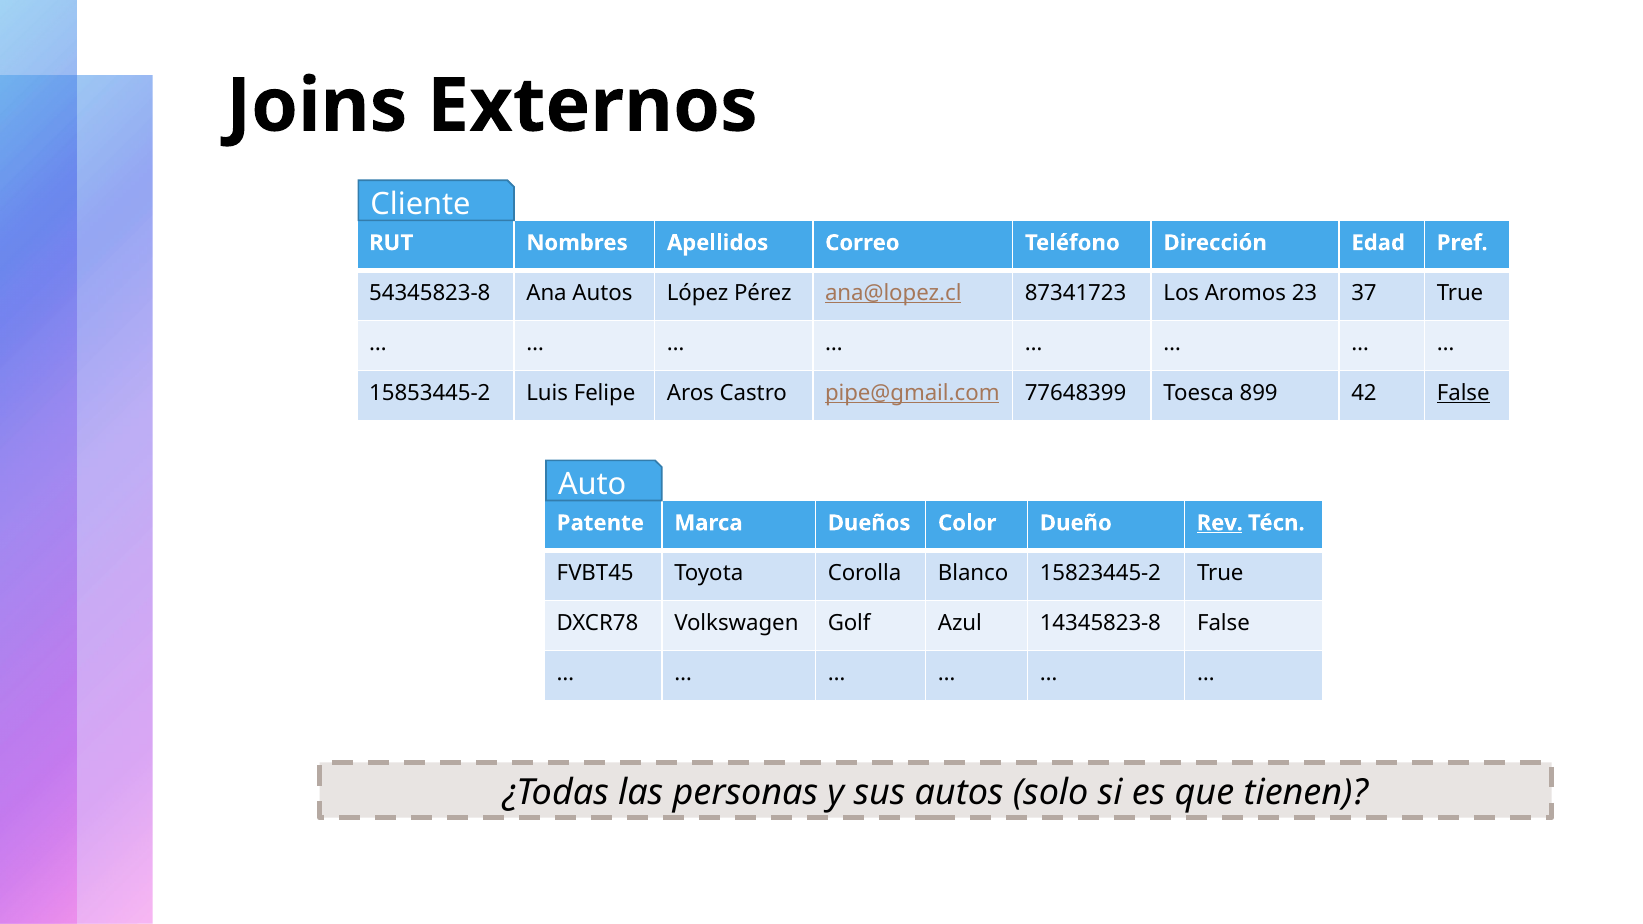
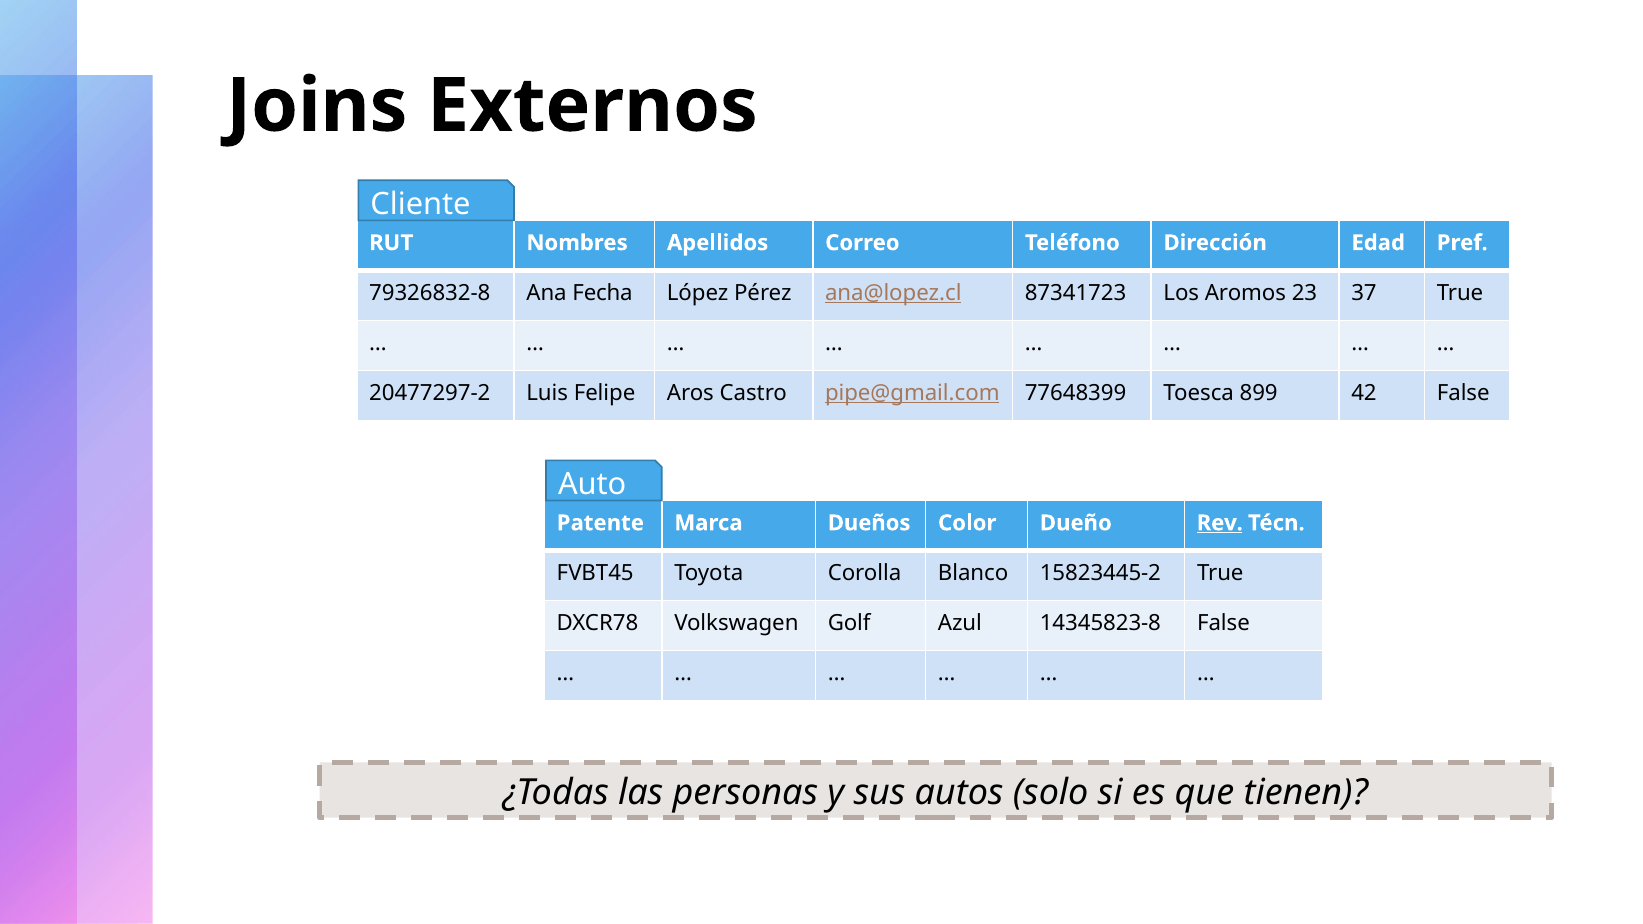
54345823-8: 54345823-8 -> 79326832-8 (430, 293)
Ana Autos: Autos -> Fecha (603, 293)
15853445-2: 15853445-2 -> 20477297-2 (430, 393)
False underline: present -> none (1463, 393)
